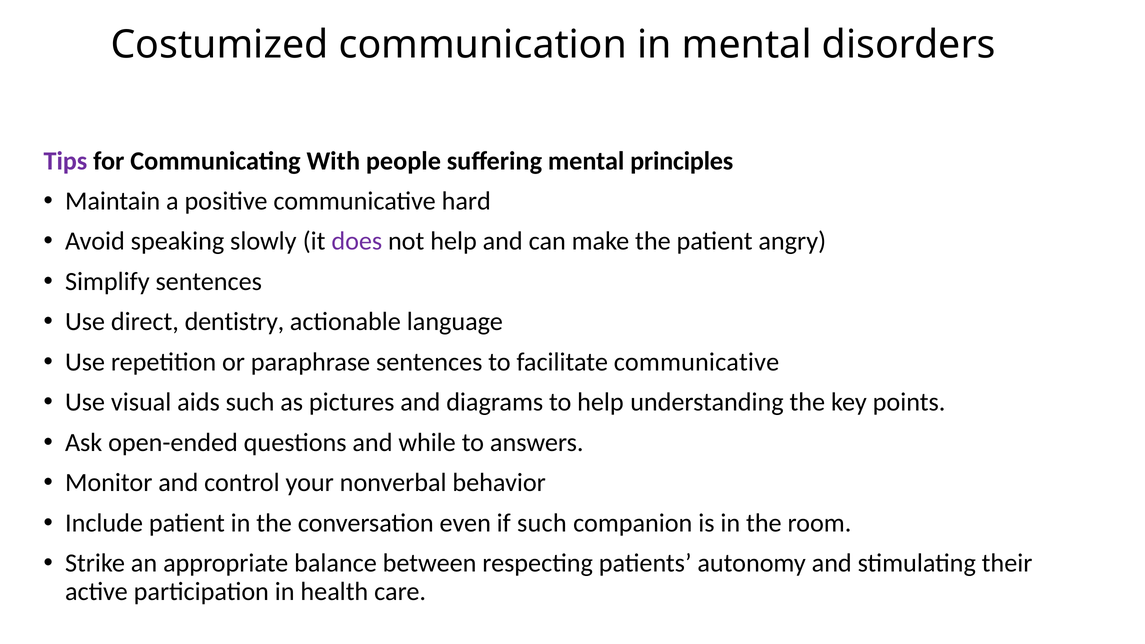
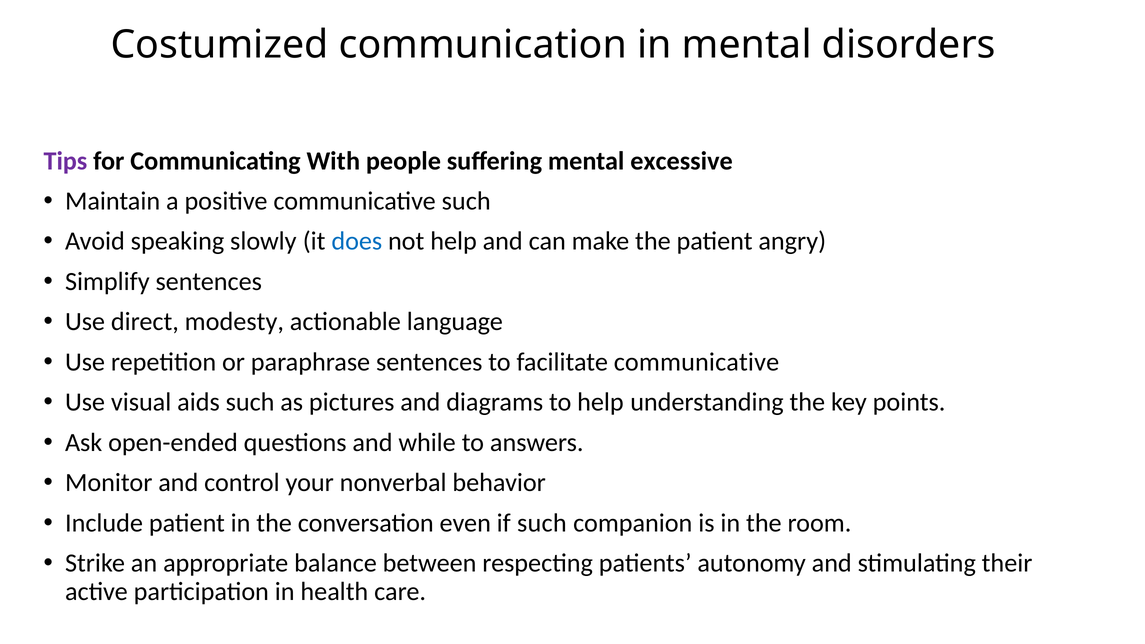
principles: principles -> excessive (682, 161)
communicative hard: hard -> such (466, 201)
does colour: purple -> blue (357, 241)
dentistry: dentistry -> modesty (234, 322)
